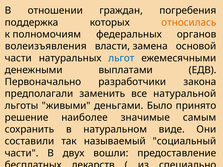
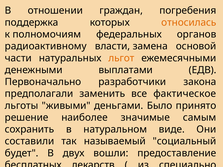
волеизъявления: волеизъявления -> радиоактивному (46, 46)
льгот colour: blue -> orange (121, 58)
натуральной: натуральной -> фактическое (185, 94)
части: части -> будет (22, 153)
